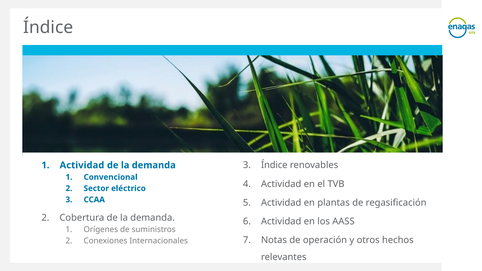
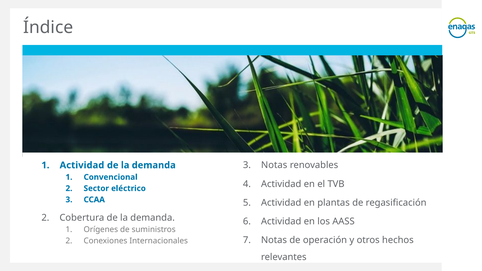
Índice: Índice -> Notas (274, 165)
